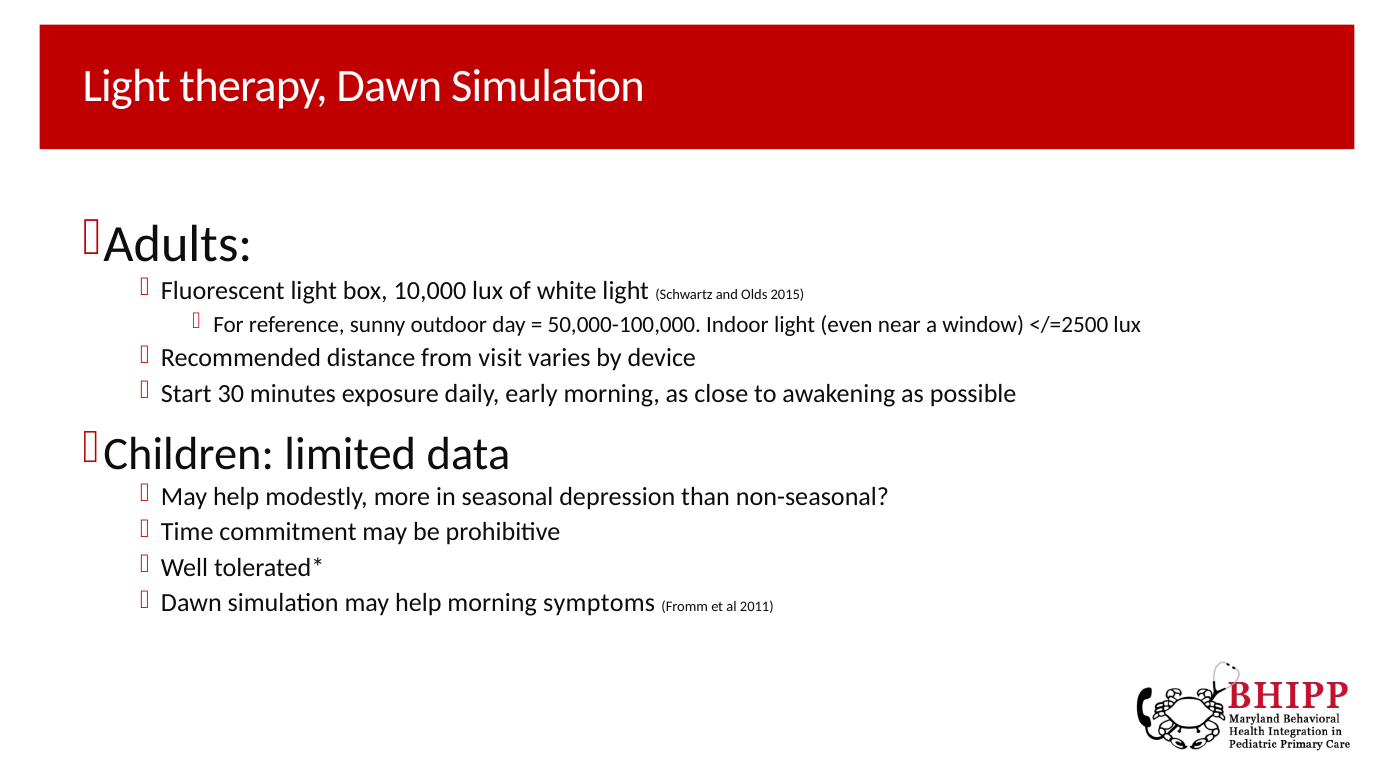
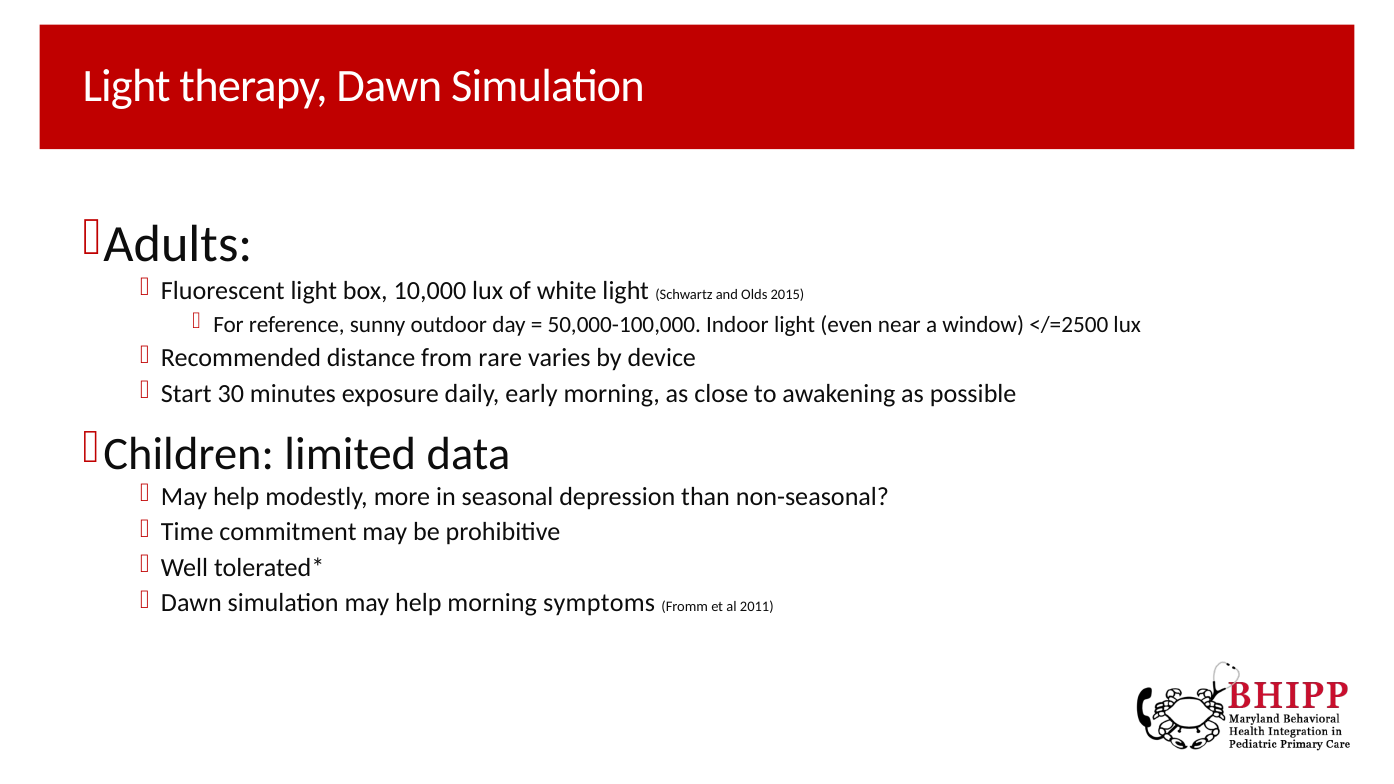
visit: visit -> rare (500, 358)
